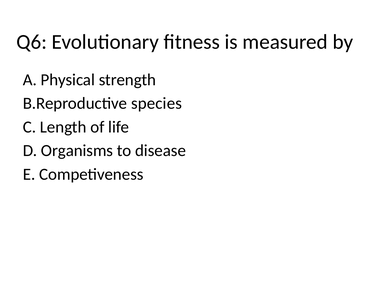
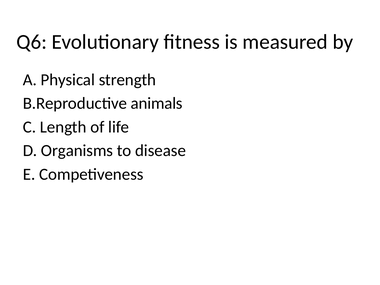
species: species -> animals (157, 103)
